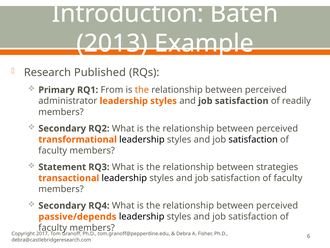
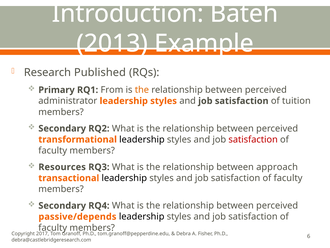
readily: readily -> tuition (296, 101)
satisfaction colour: black -> red (253, 139)
Statement: Statement -> Resources (62, 167)
strategies: strategies -> approach (277, 167)
